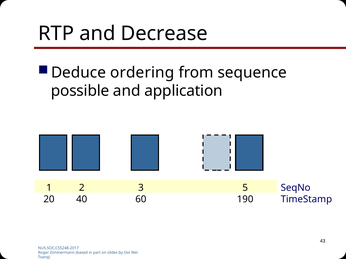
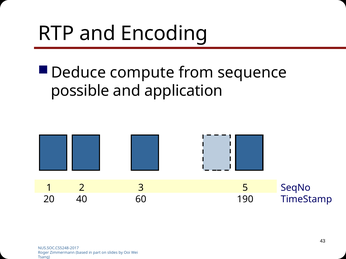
Decrease: Decrease -> Encoding (164, 34)
ordering: ordering -> compute (142, 73)
